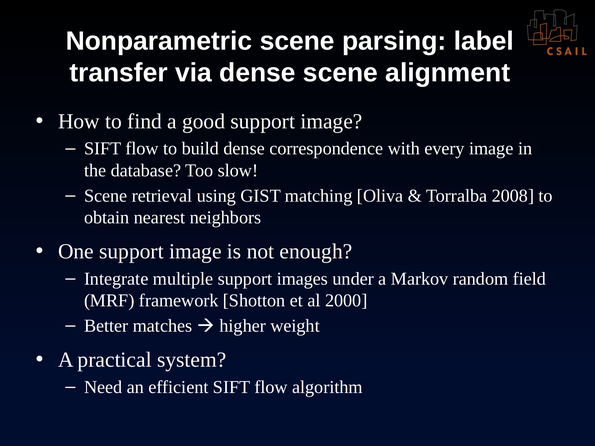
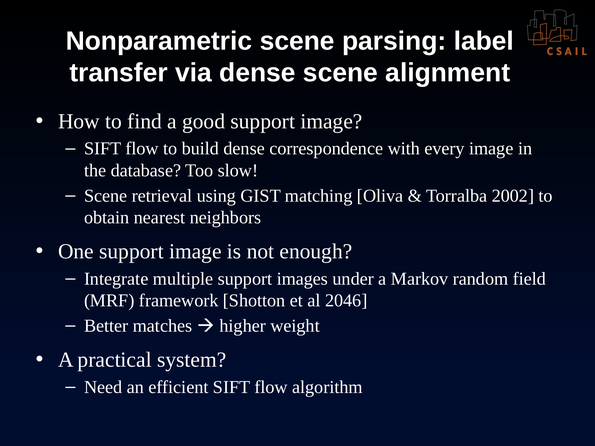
2008: 2008 -> 2002 (513, 196)
2000: 2000 -> 2046 (346, 301)
